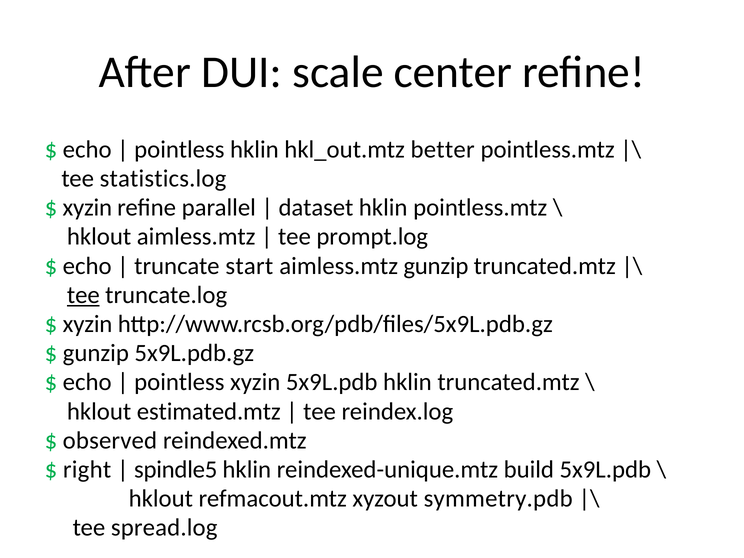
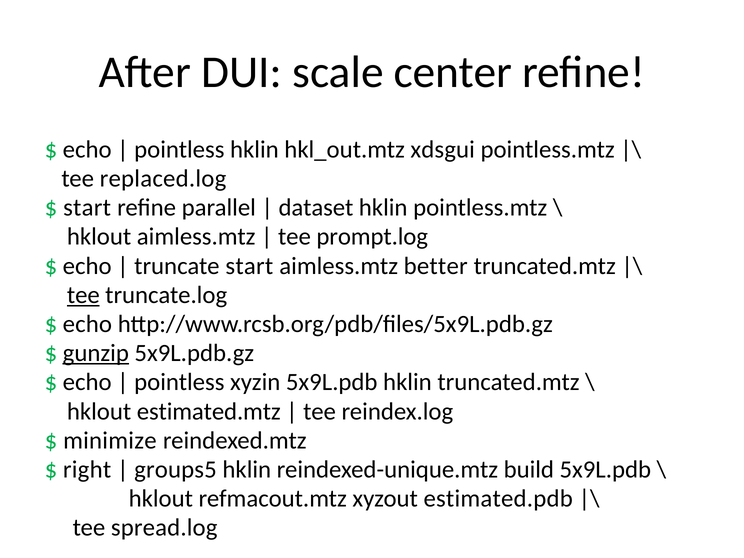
better: better -> xdsgui (443, 150)
statistics.log: statistics.log -> replaced.log (163, 179)
xyzin: xyzin -> start (87, 208)
aimless.mtz gunzip: gunzip -> better (436, 266)
xyzin: xyzin -> echo (87, 324)
gunzip underline: none -> present (96, 353)
observed: observed -> minimize (110, 440)
spindle5: spindle5 -> groups5 (176, 469)
symmetry.pdb: symmetry.pdb -> estimated.pdb (498, 499)
